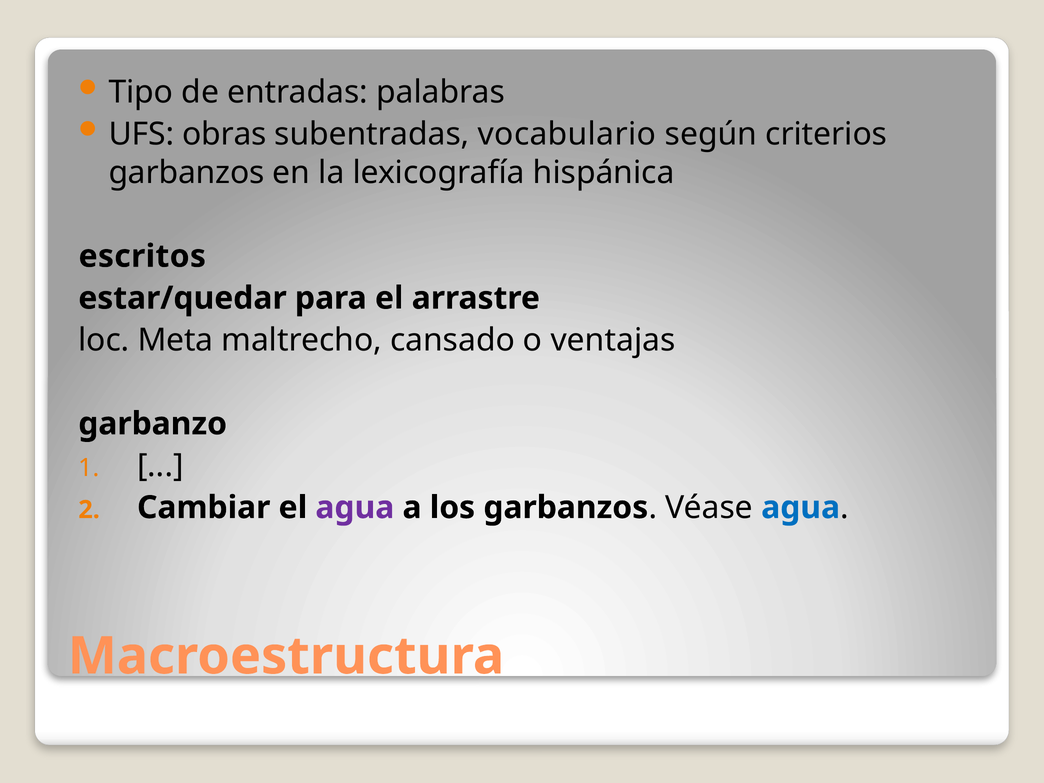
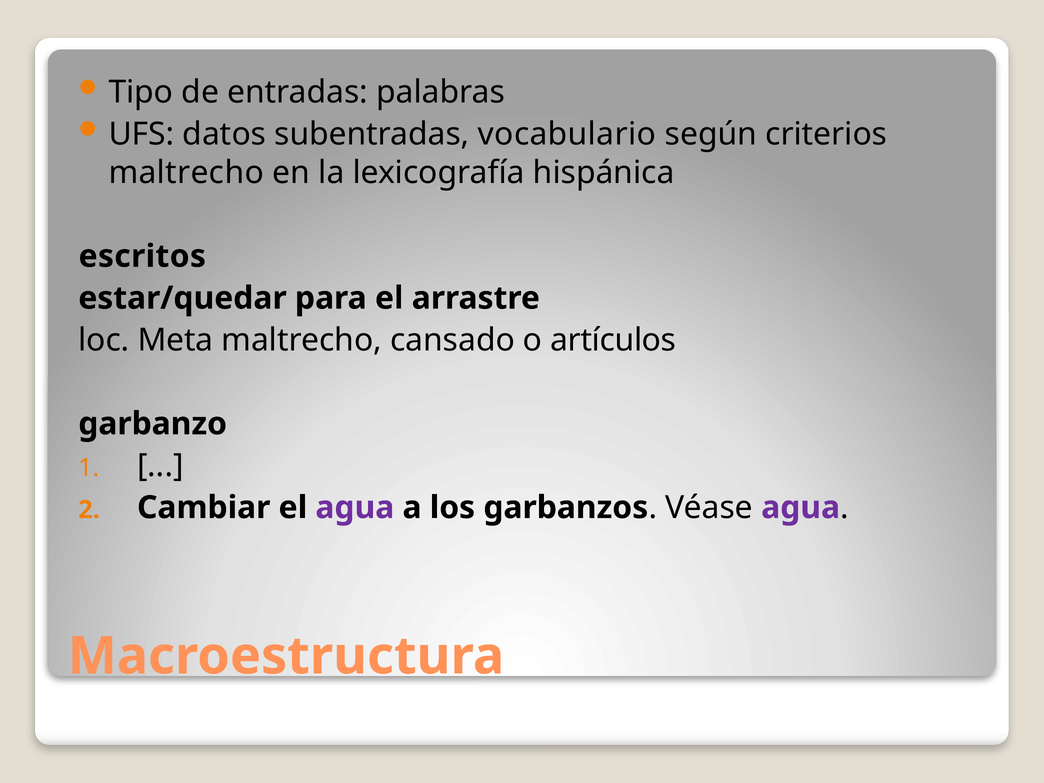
obras: obras -> datos (224, 134)
garbanzos: garbanzos -> maltrecho (186, 173)
ventajas: ventajas -> artículos (613, 340)
agua colour: blue -> purple (801, 508)
